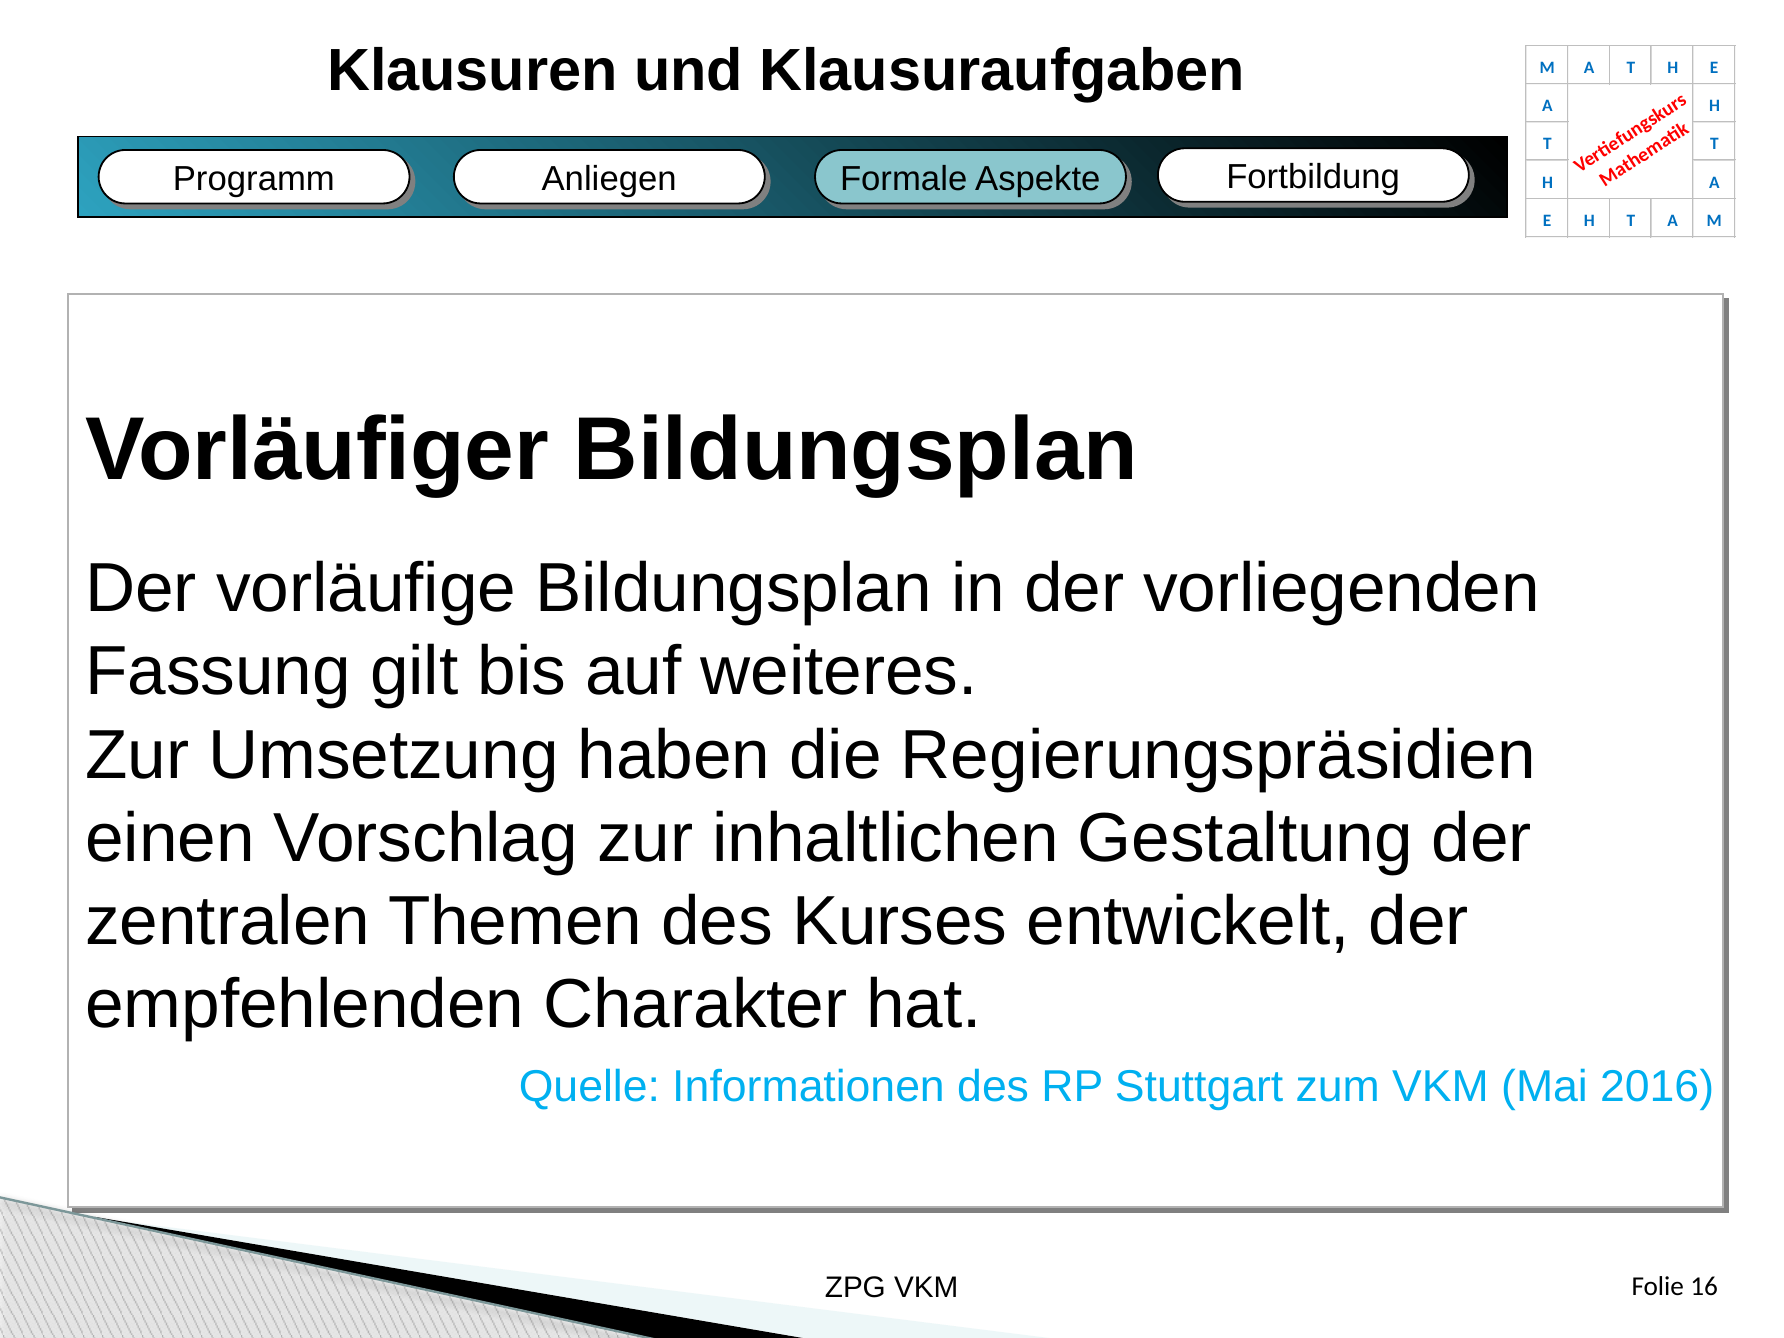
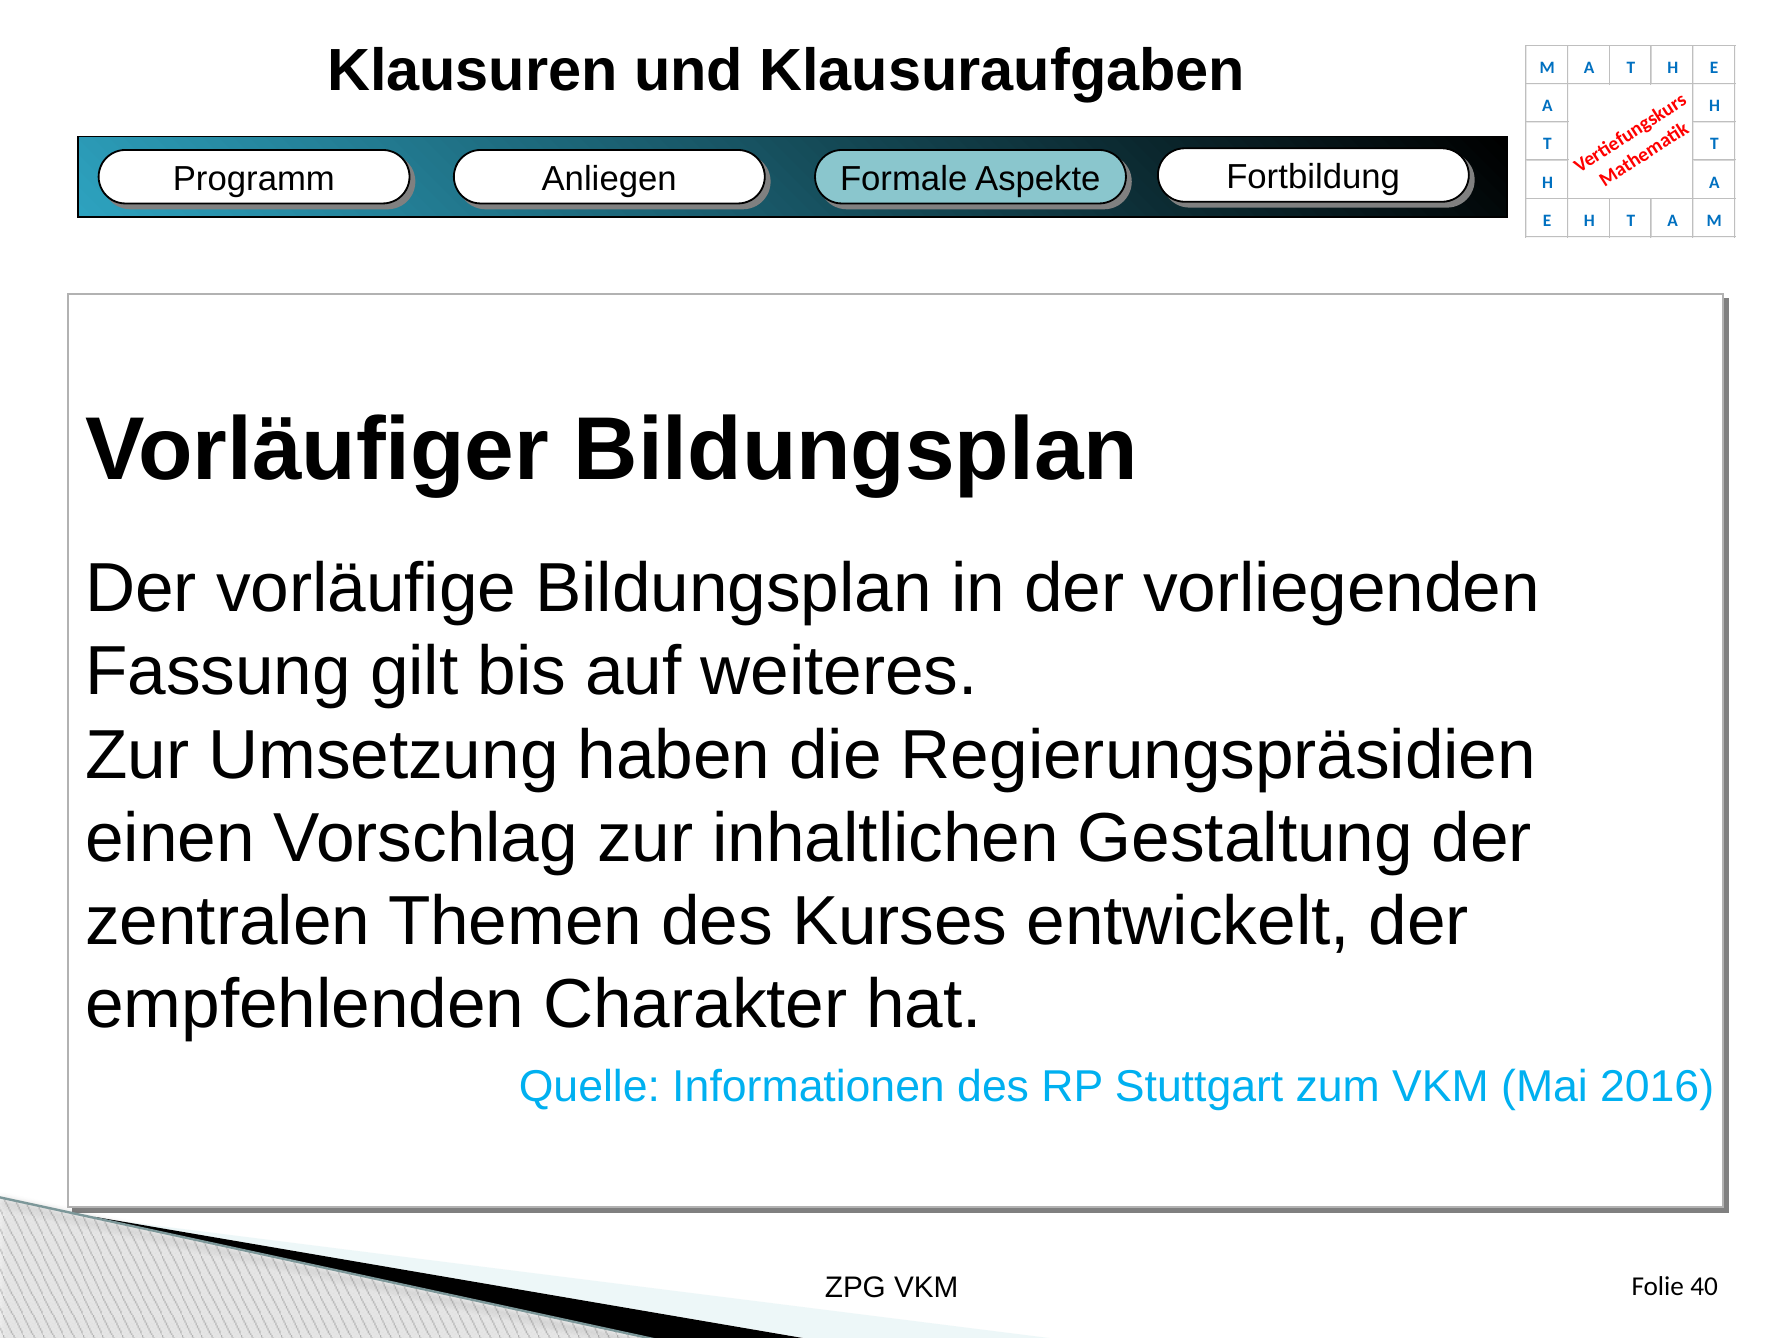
16: 16 -> 40 (1704, 1286)
